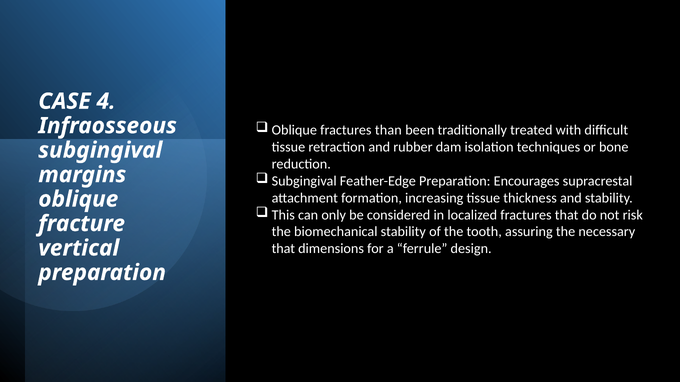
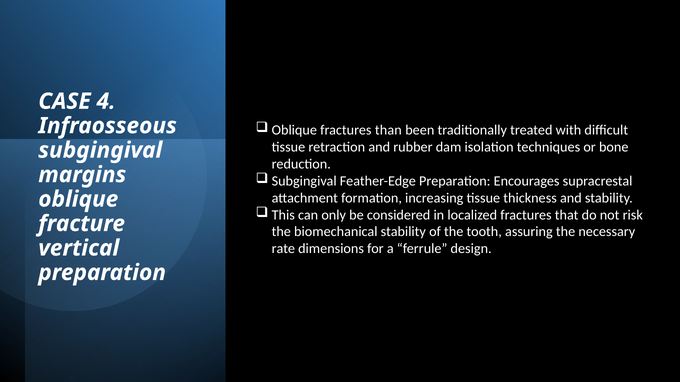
that: that -> rate (283, 249)
